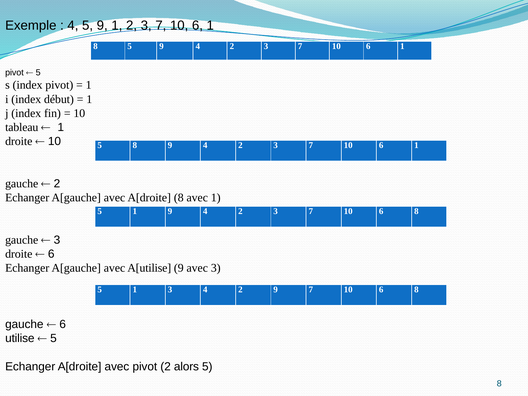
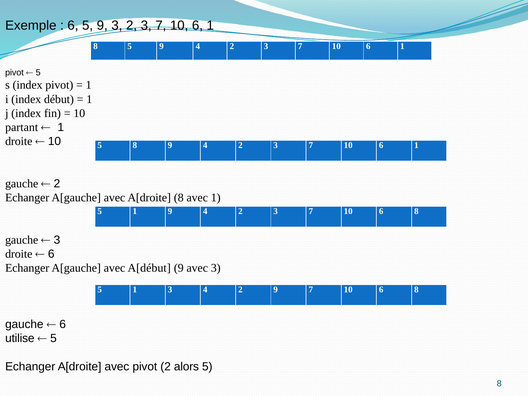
4: 4 -> 6 (73, 25)
9 1: 1 -> 3 (117, 25)
tableau: tableau -> partant (22, 127)
A[utilise: A[utilise -> A[début (149, 268)
